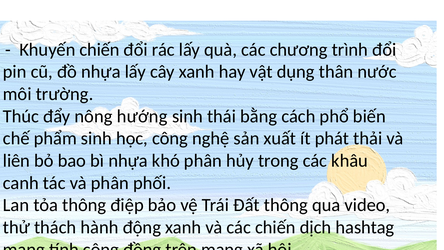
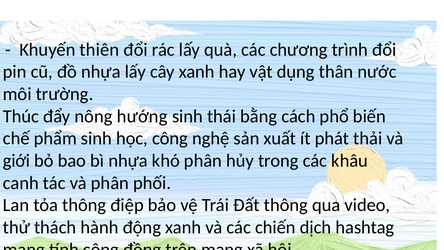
Khuyến chiến: chiến -> thiên (99, 50)
liên: liên -> giới (16, 161)
